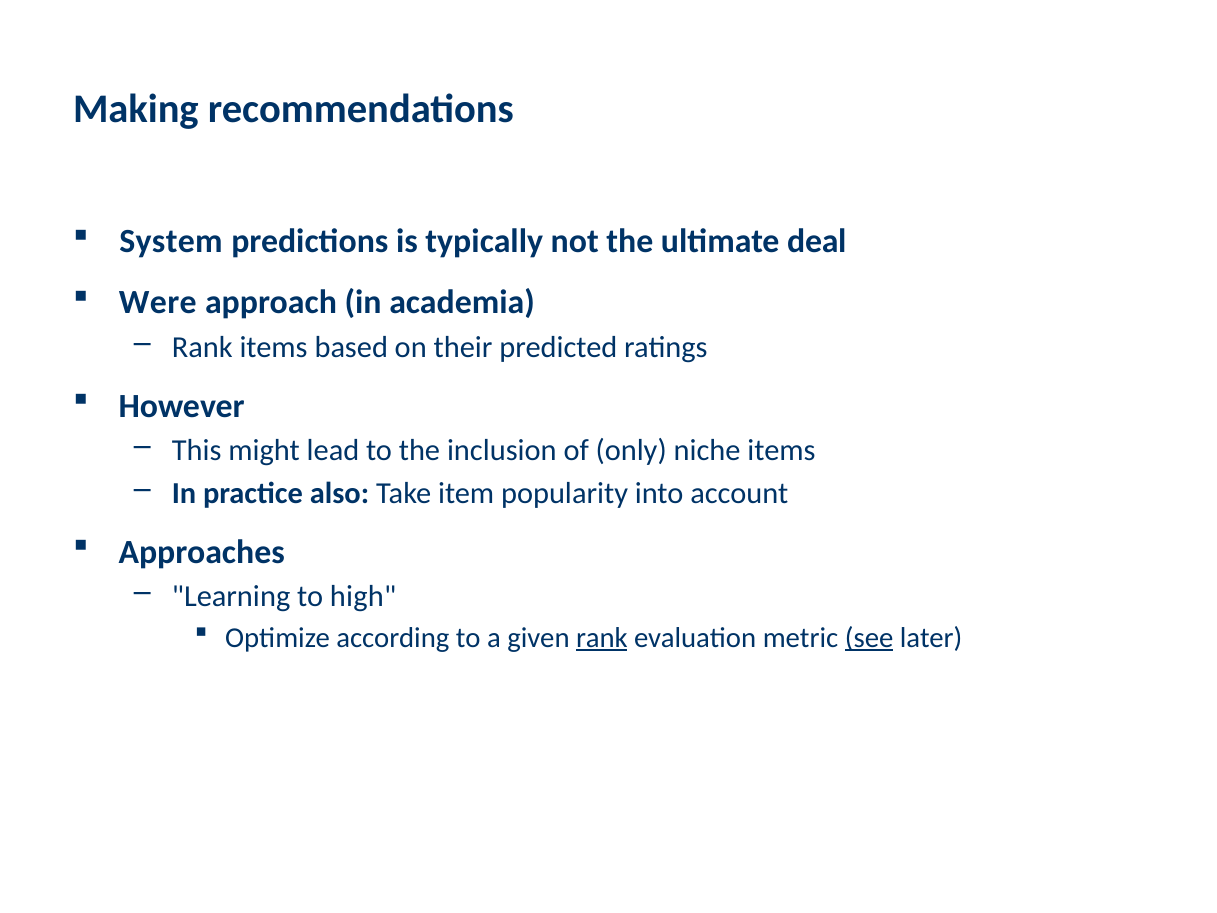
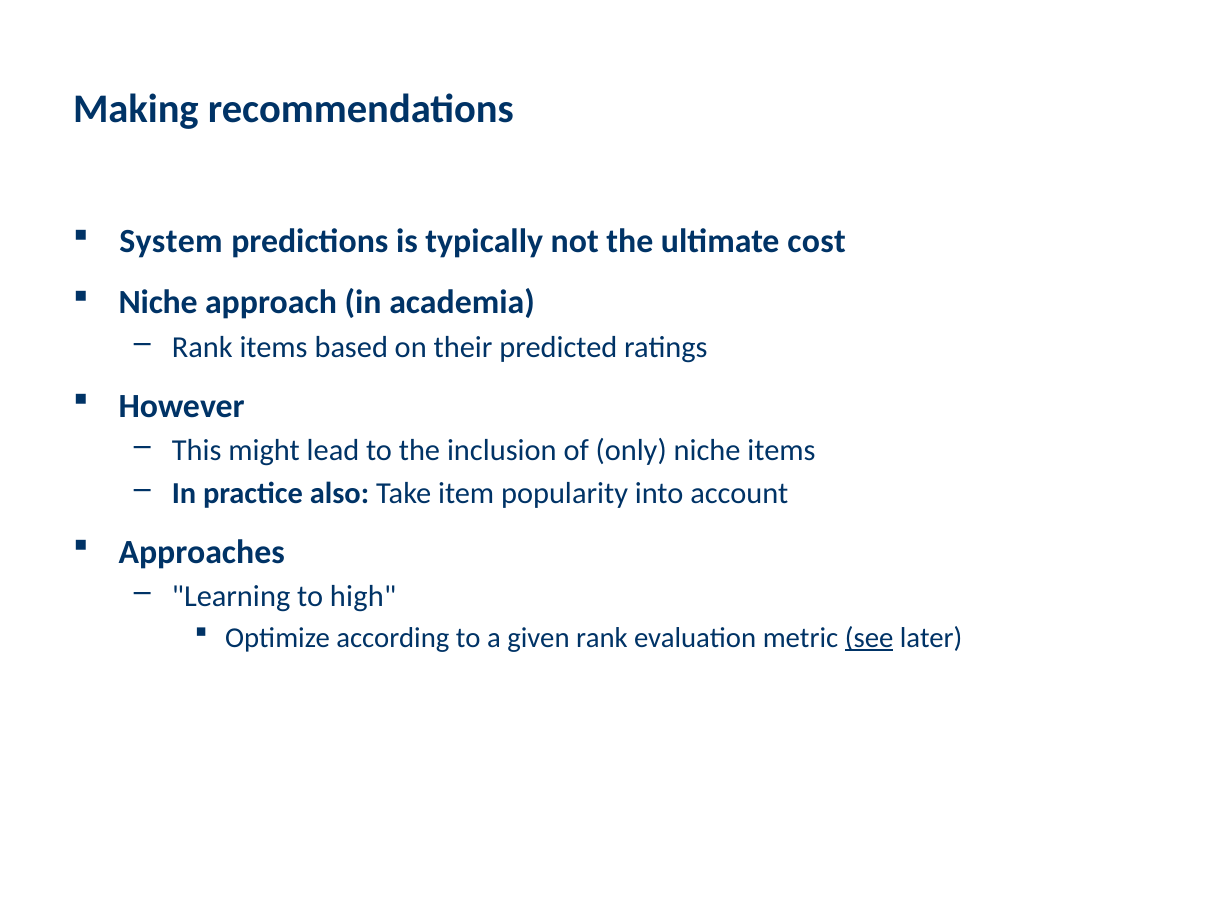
deal: deal -> cost (817, 242)
Were: Were -> Niche (158, 303)
rank underline: present -> none (602, 638)
